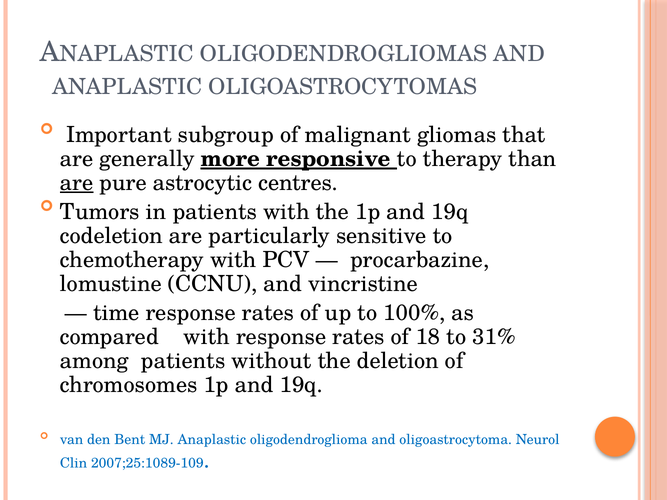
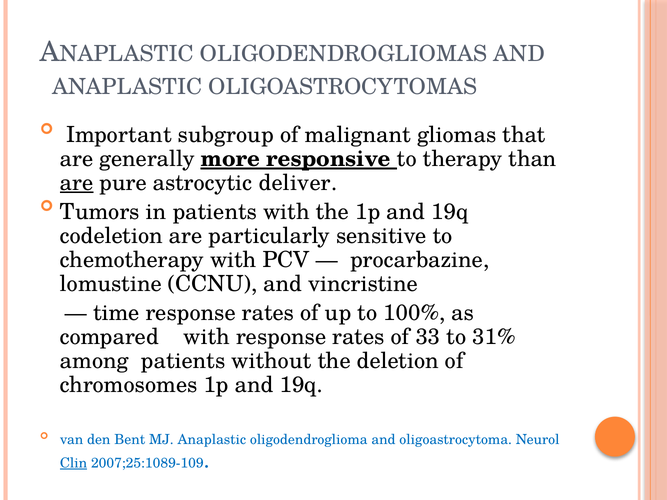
centres: centres -> deliver (298, 183)
18: 18 -> 33 (428, 337)
Clin underline: none -> present (74, 463)
